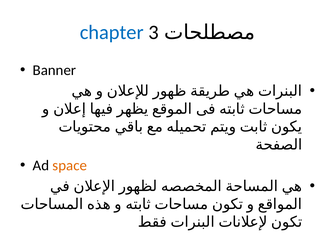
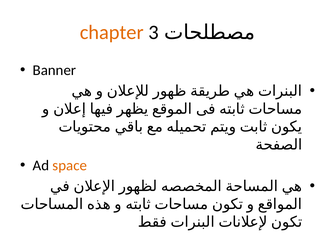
chapter colour: blue -> orange (112, 32)
